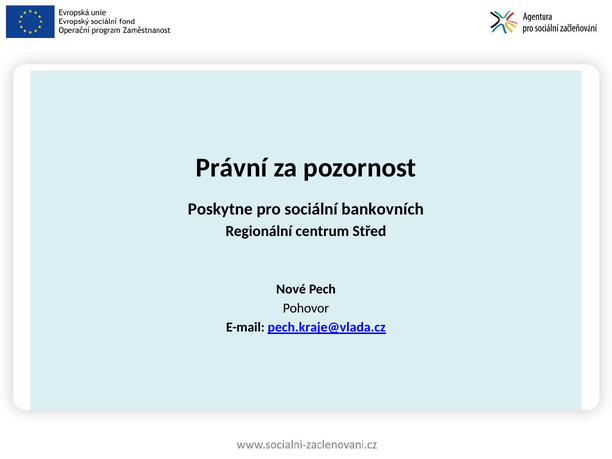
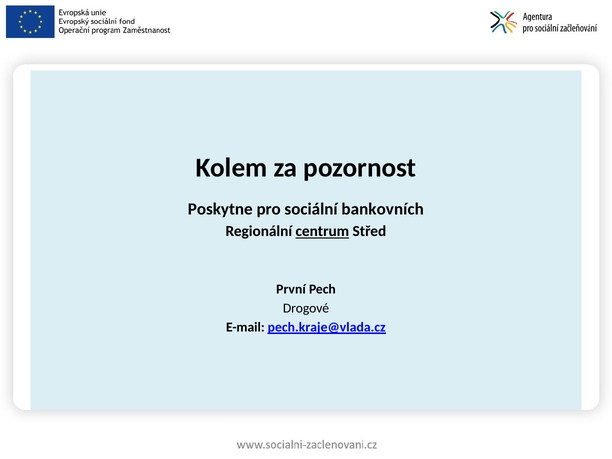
Právní: Právní -> Kolem (231, 168)
centrum underline: none -> present (322, 231)
Nové: Nové -> První (291, 289)
Pohovor: Pohovor -> Drogové (306, 308)
